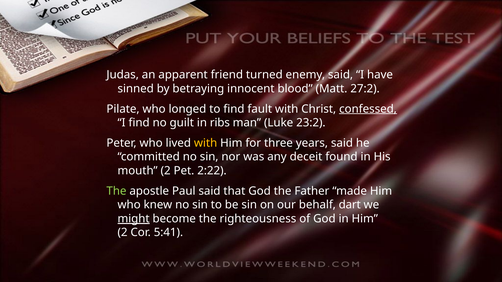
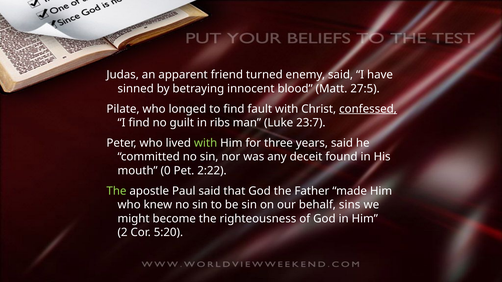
27:2: 27:2 -> 27:5 (365, 89)
23:2: 23:2 -> 23:7 (311, 123)
with colour: yellow -> light green (206, 143)
mouth 2: 2 -> 0 (166, 171)
dart: dart -> sins (350, 205)
might underline: present -> none (134, 219)
5:41: 5:41 -> 5:20 (168, 233)
